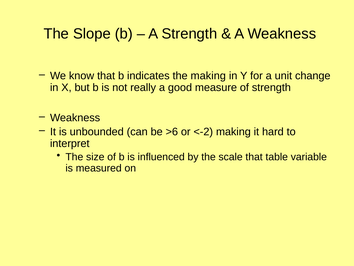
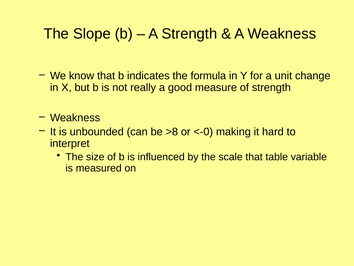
the making: making -> formula (208, 76)
>6: >6 -> >8 (172, 131)
<-2: <-2 -> <-0 (203, 131)
